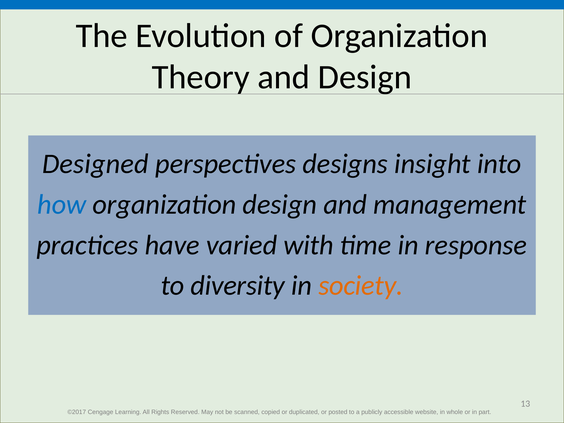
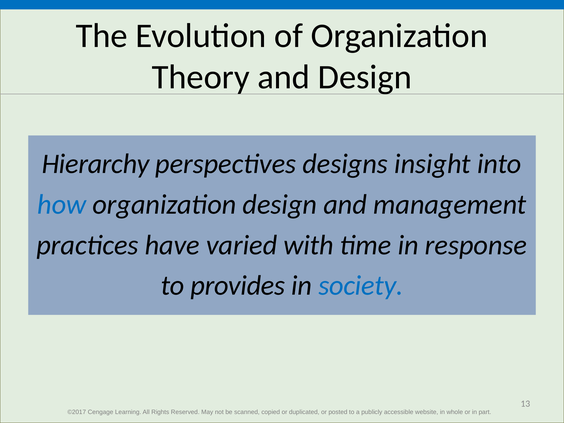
Designed: Designed -> Hierarchy (96, 164)
diversity: diversity -> provides (238, 286)
society colour: orange -> blue (361, 286)
